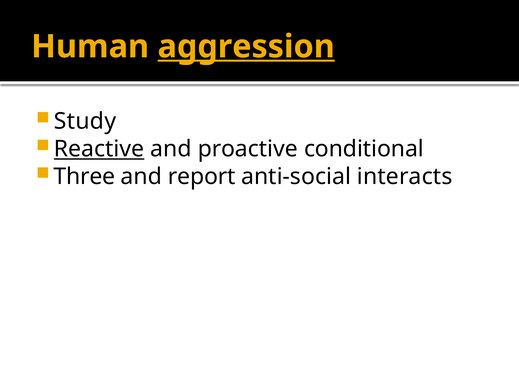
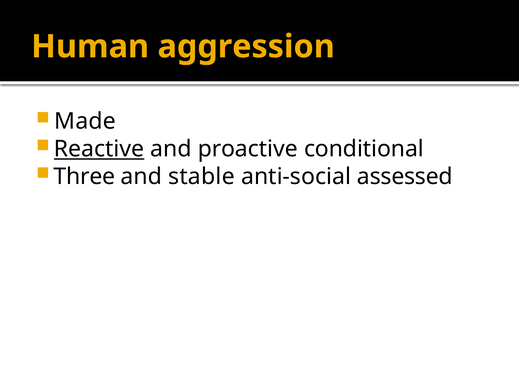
aggression underline: present -> none (246, 47)
Study: Study -> Made (85, 121)
report: report -> stable (201, 177)
interacts: interacts -> assessed (405, 177)
